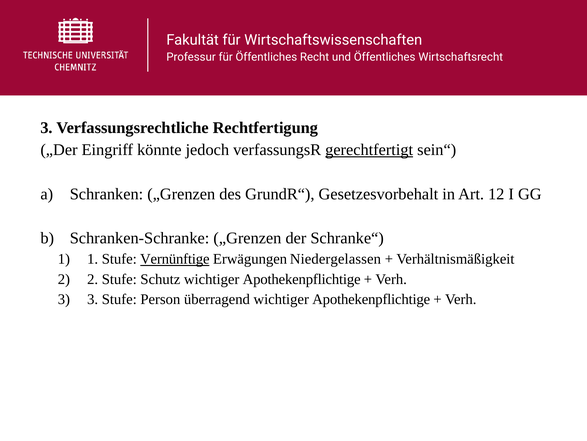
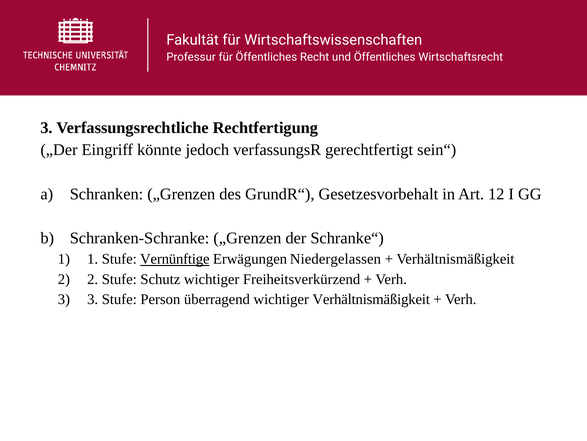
gerechtfertigt underline: present -> none (369, 150)
Schutz wichtiger Apothekenpflichtige: Apothekenpflichtige -> Freiheitsverkürzend (302, 279)
überragend wichtiger Apothekenpflichtige: Apothekenpflichtige -> Verhältnismäßigkeit (371, 299)
